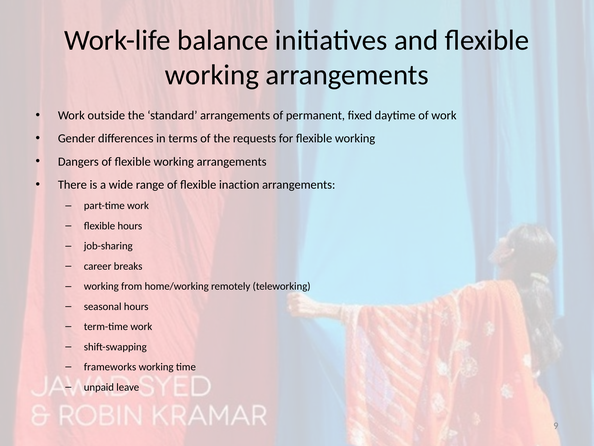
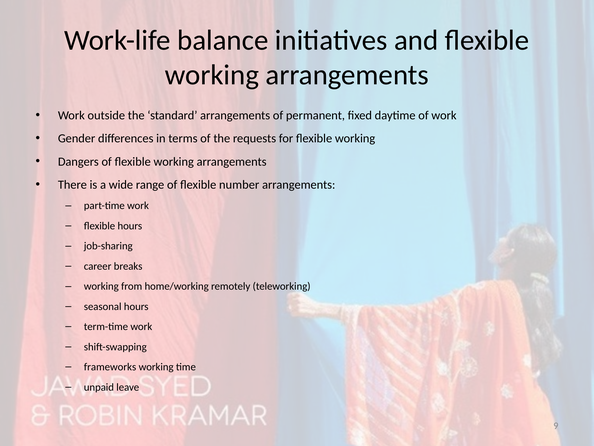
inaction: inaction -> number (239, 185)
